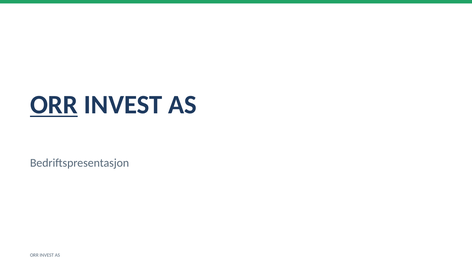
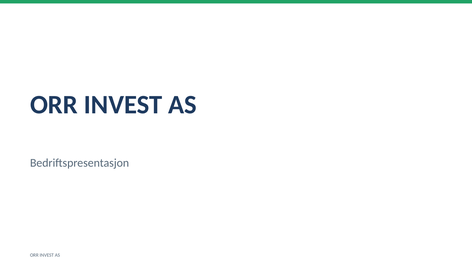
ORR underline: present -> none (54, 105)
